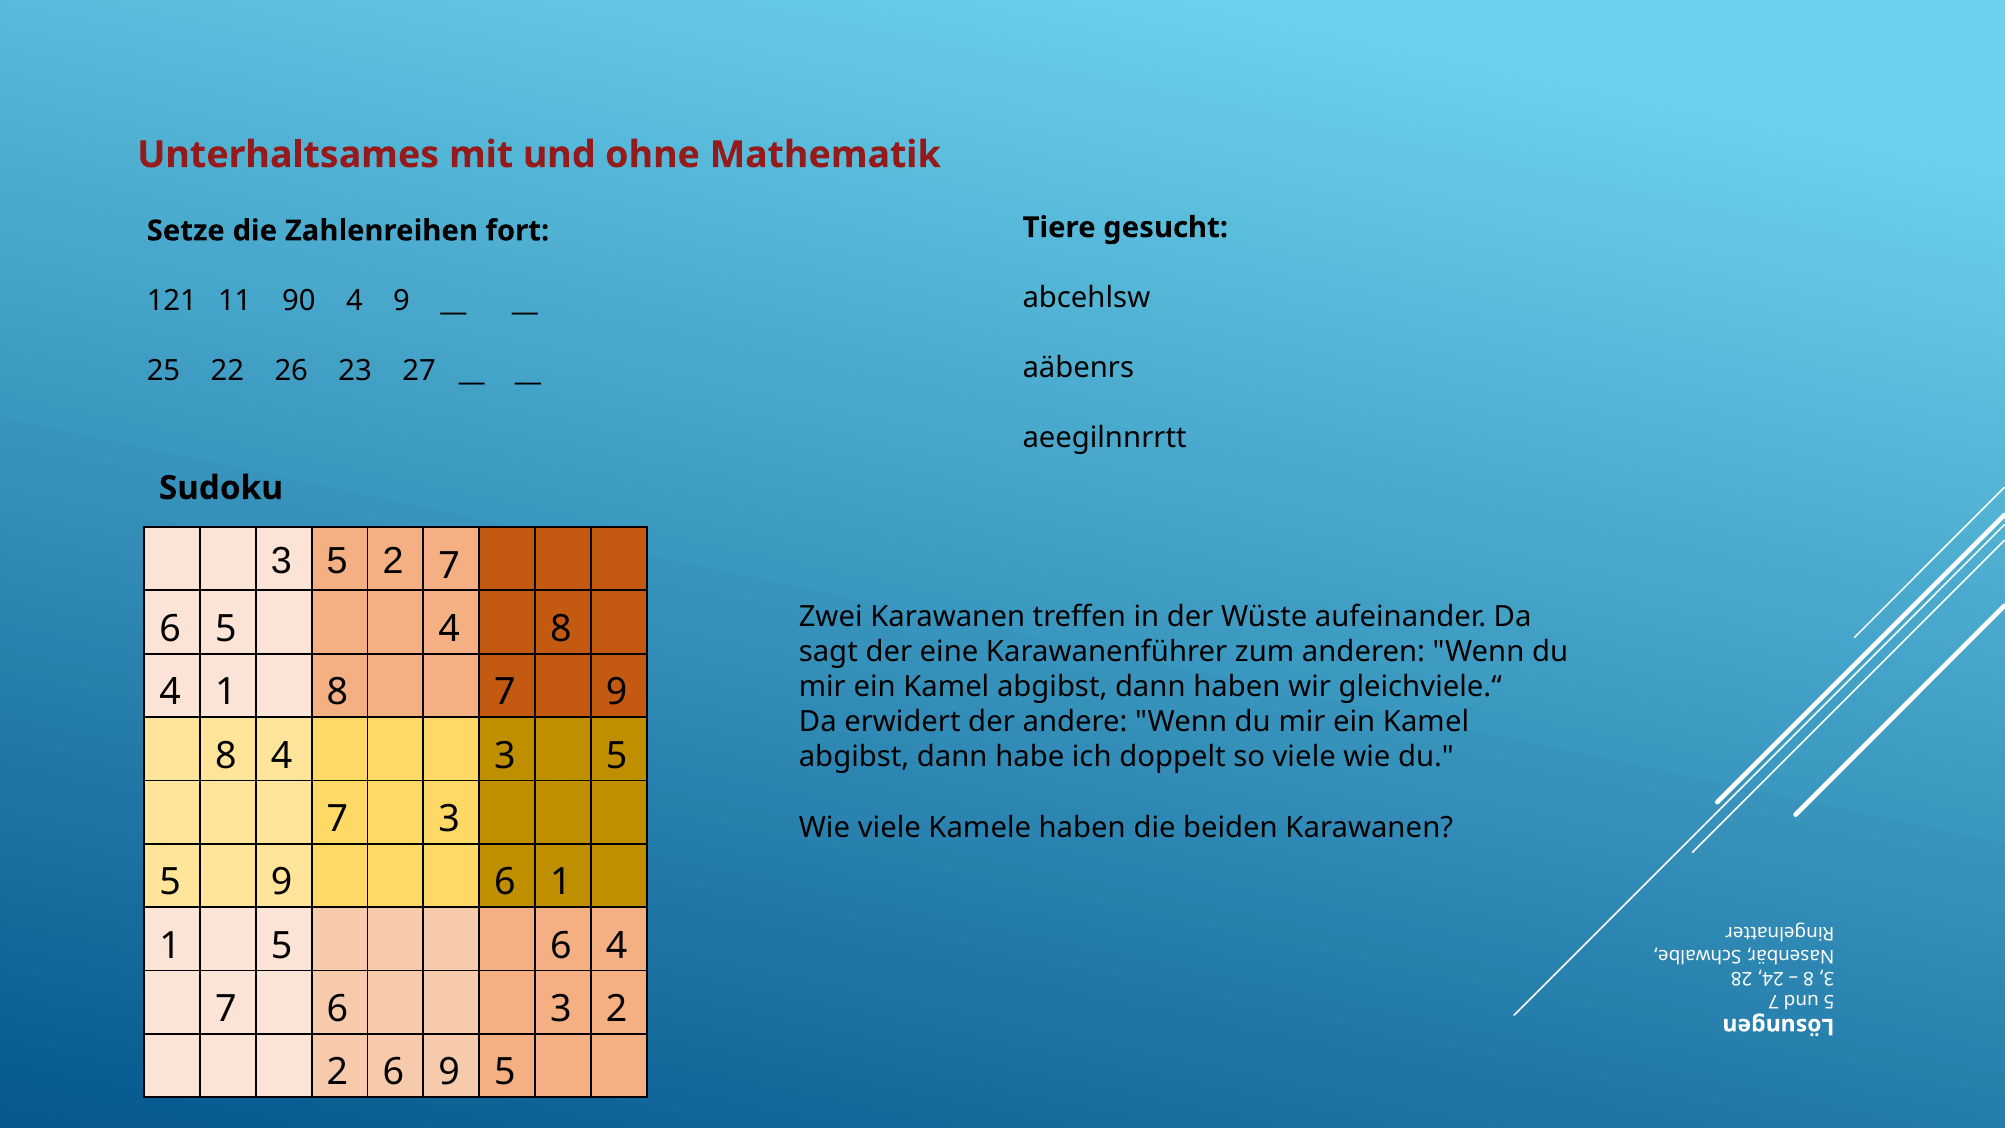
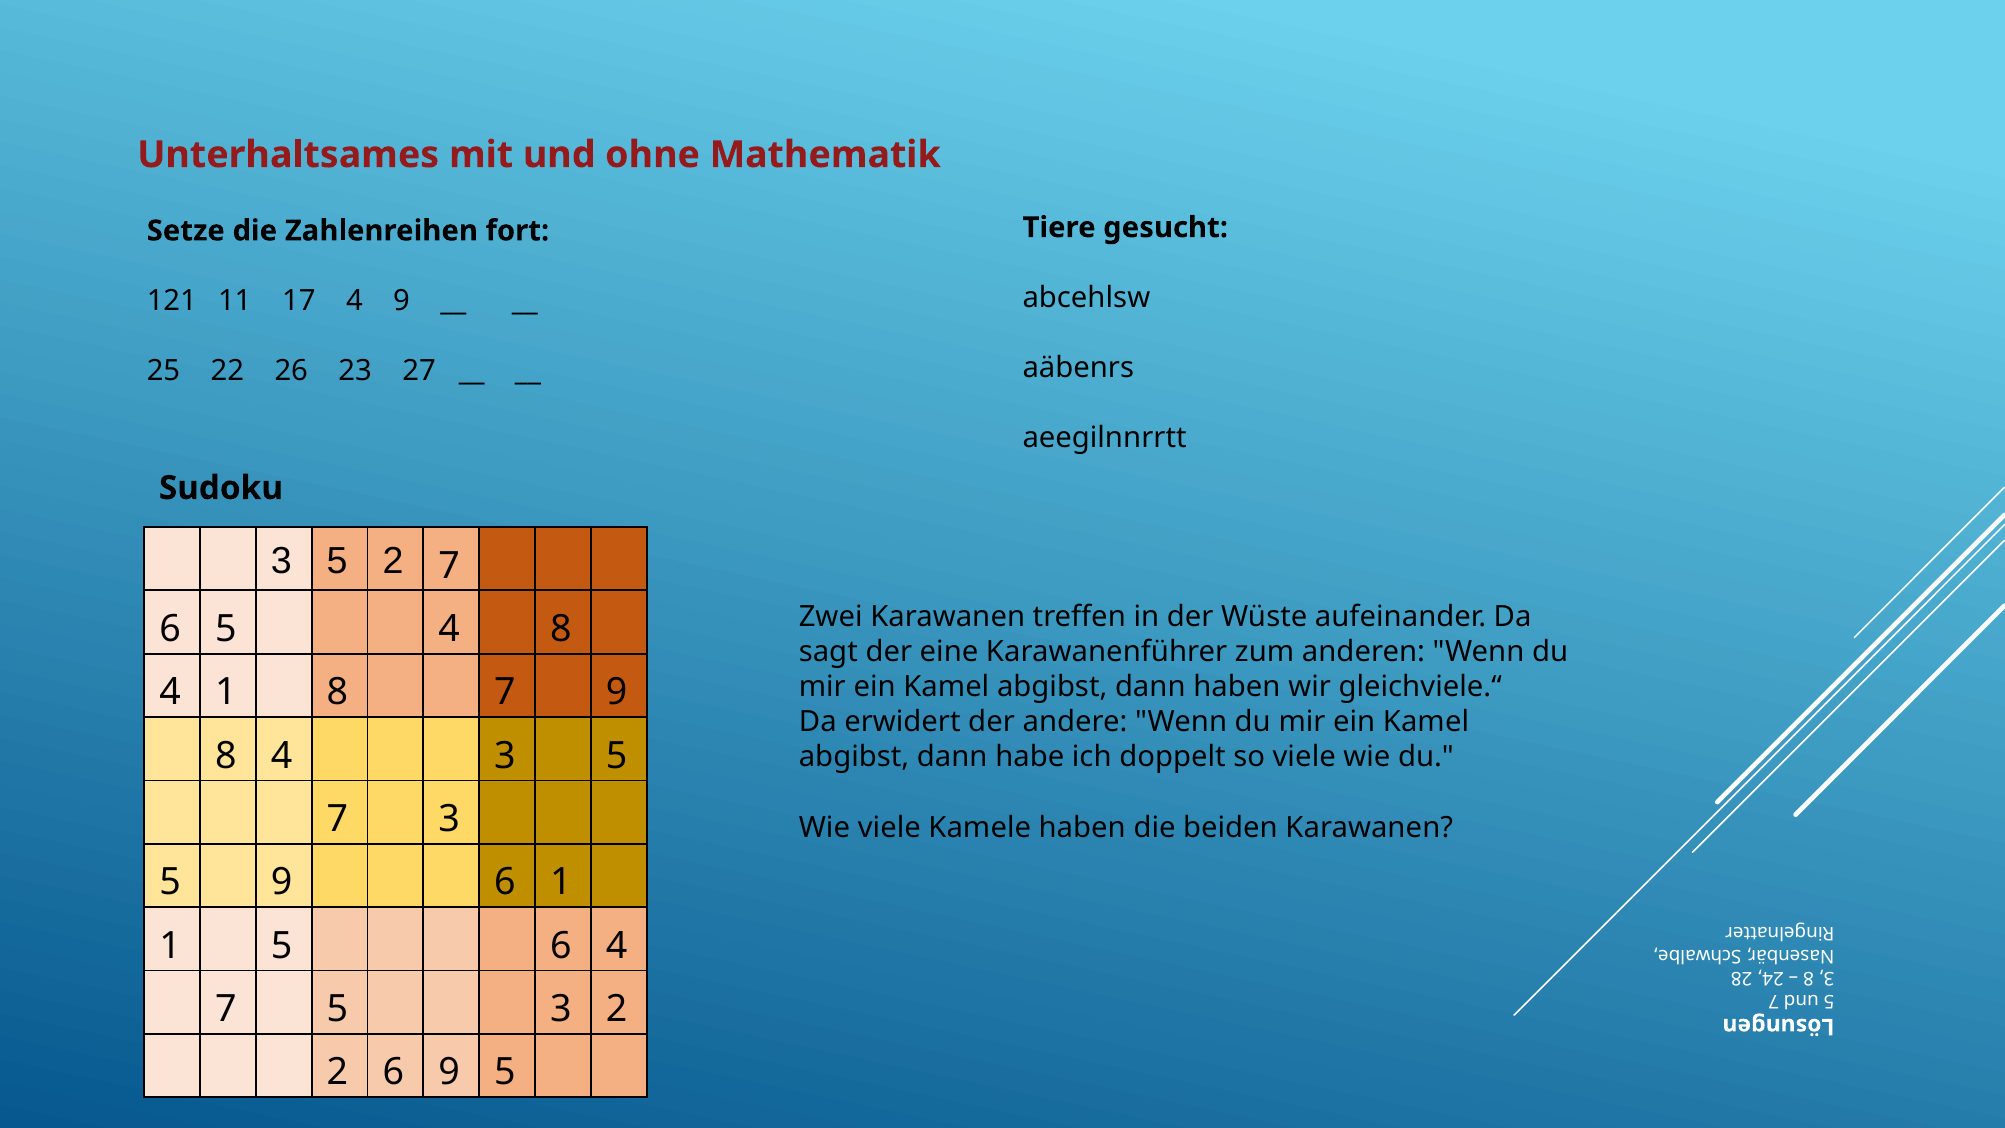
90: 90 -> 17 (299, 301)
6: 6 -> 5 (337, 1009)
